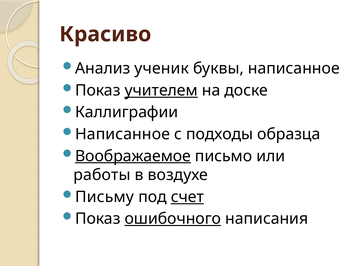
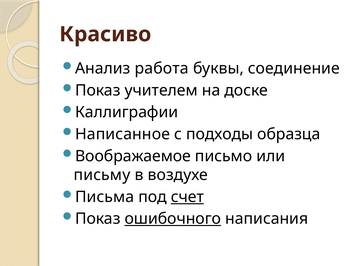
ученик: ученик -> работа (162, 69)
буквы написанное: написанное -> соединение (294, 69)
учителем underline: present -> none (161, 90)
Воображаемое underline: present -> none (133, 156)
работы: работы -> письму (102, 175)
Письму: Письму -> Письма (105, 197)
